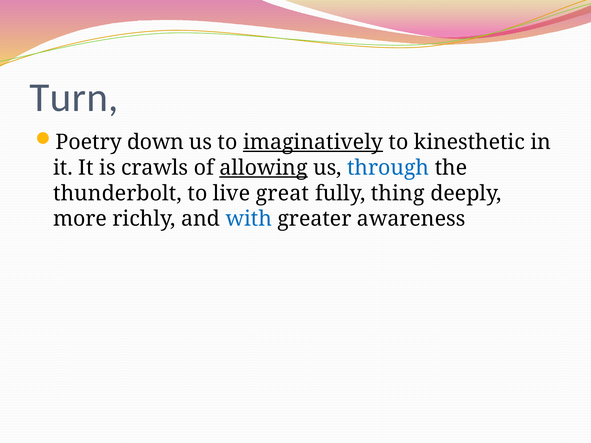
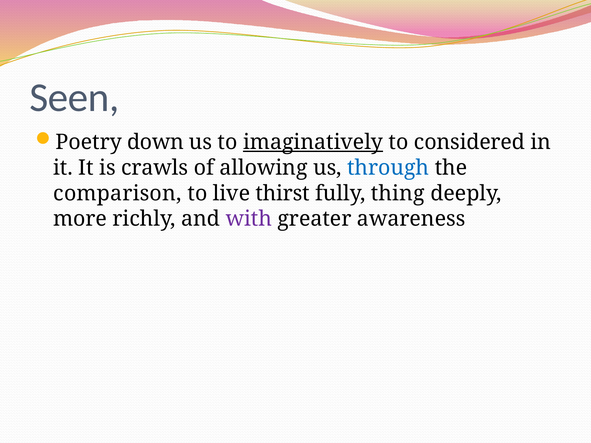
Turn: Turn -> Seen (74, 98)
kinesthetic: kinesthetic -> considered (469, 142)
allowing underline: present -> none (264, 168)
thunderbolt: thunderbolt -> comparison (117, 193)
great: great -> thirst (283, 193)
with colour: blue -> purple (249, 219)
